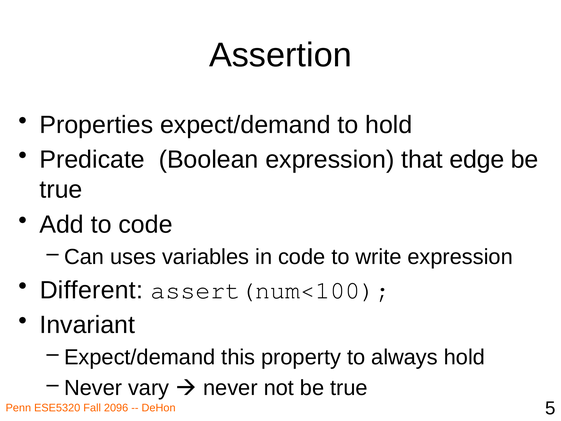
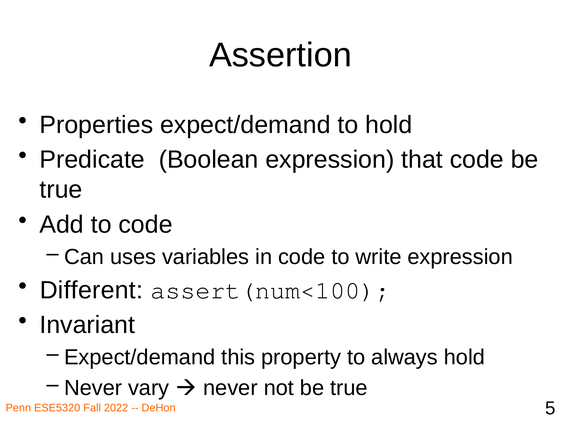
that edge: edge -> code (477, 160)
2096: 2096 -> 2022 (116, 407)
